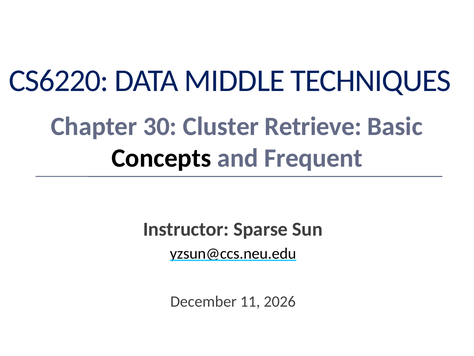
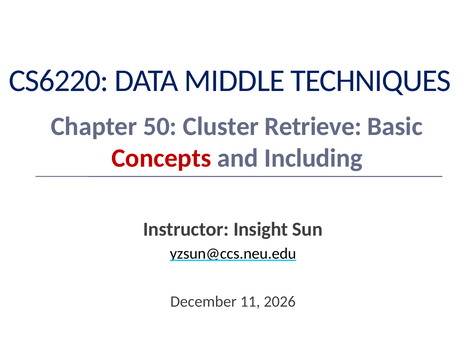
30: 30 -> 50 (160, 126)
Concepts colour: black -> red (161, 158)
Frequent: Frequent -> Including (313, 158)
Sparse: Sparse -> Insight (261, 229)
